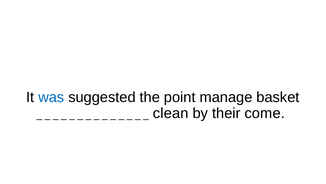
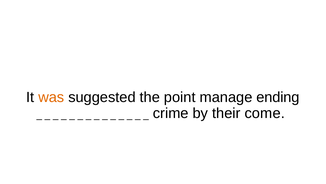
was colour: blue -> orange (51, 97)
basket: basket -> ending (278, 97)
clean: clean -> crime (171, 113)
